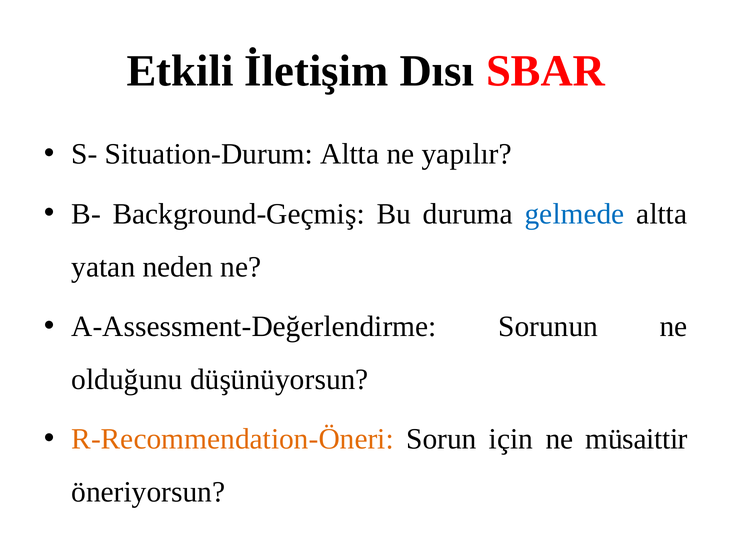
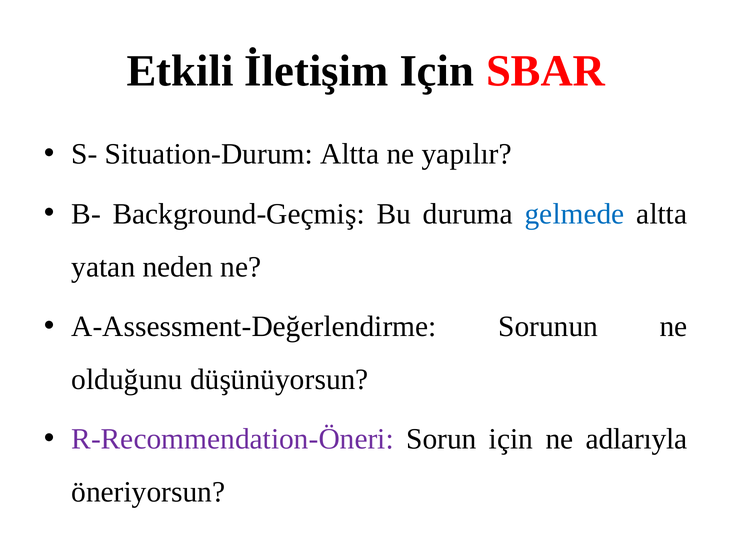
İletişim Dısı: Dısı -> Için (437, 71)
R-Recommendation-Öneri colour: orange -> purple (233, 439)
müsaittir: müsaittir -> adlarıyla (637, 439)
